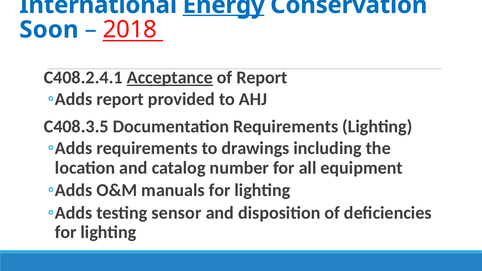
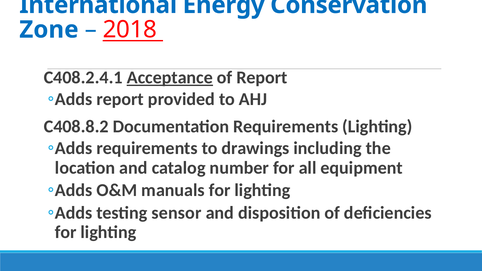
Energy underline: present -> none (224, 5)
Soon: Soon -> Zone (49, 30)
C408.3.5: C408.3.5 -> C408.8.2 (76, 127)
